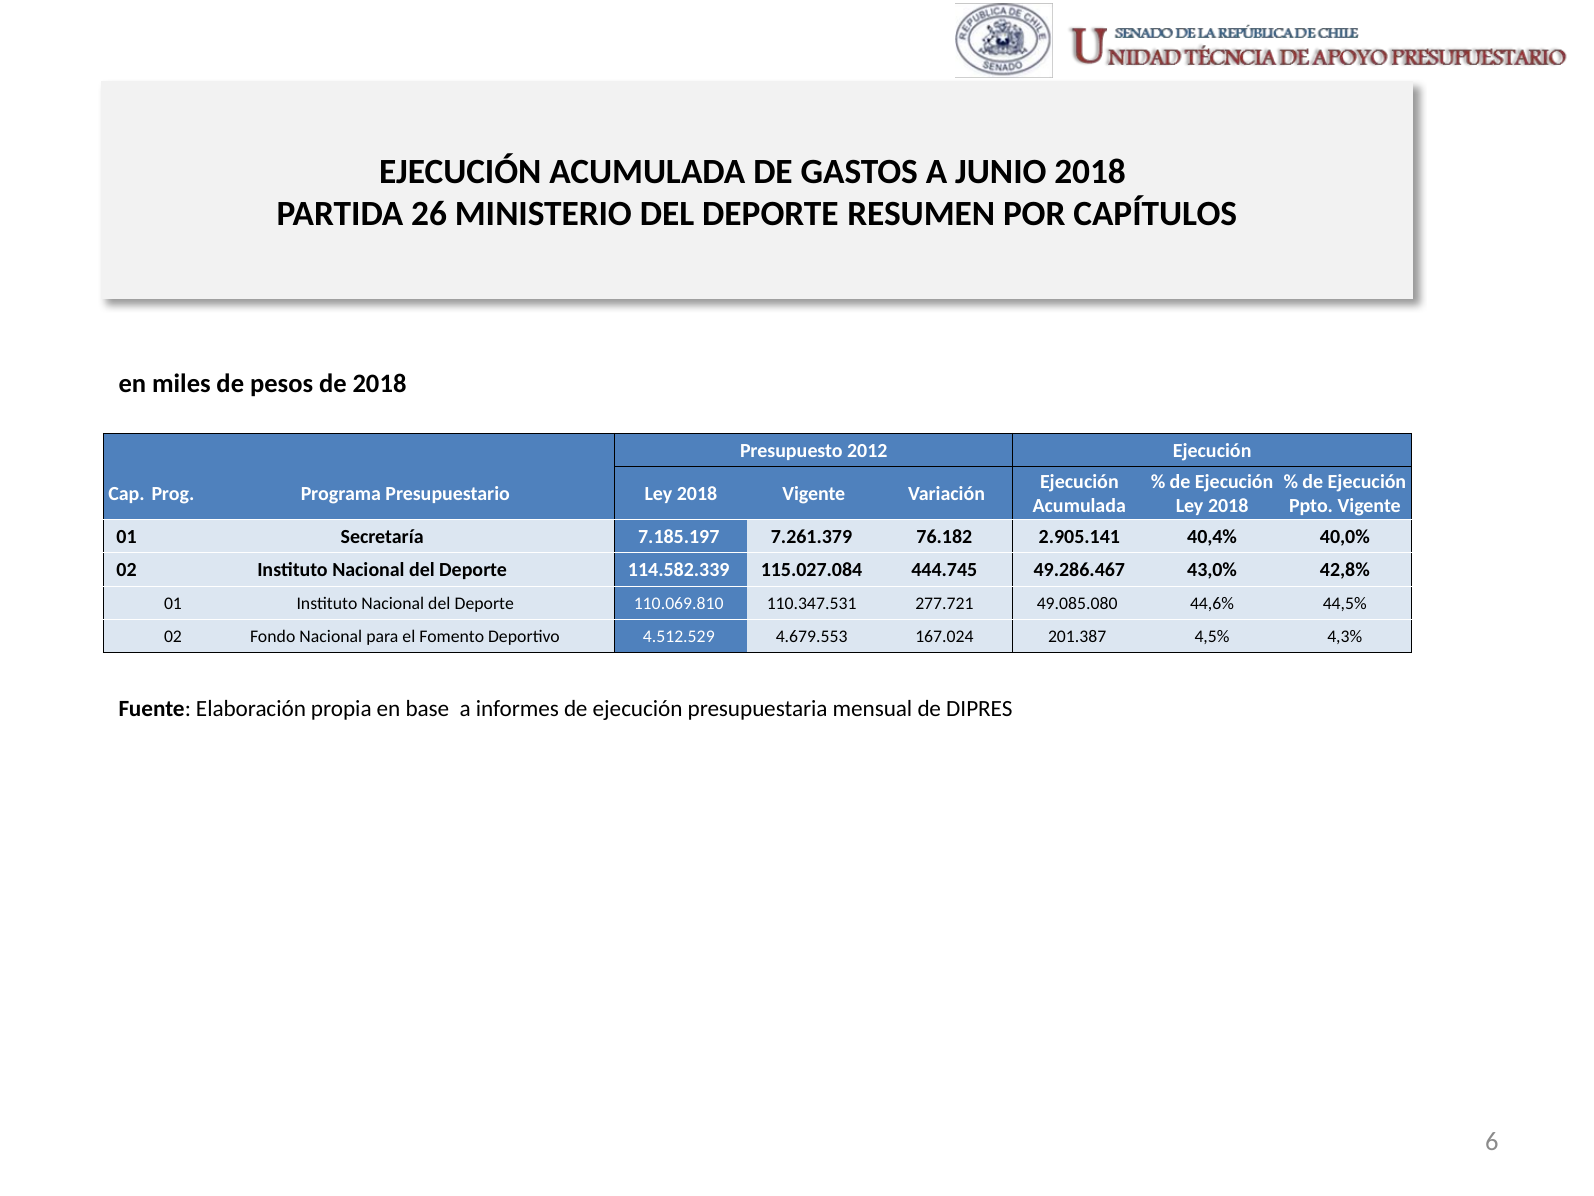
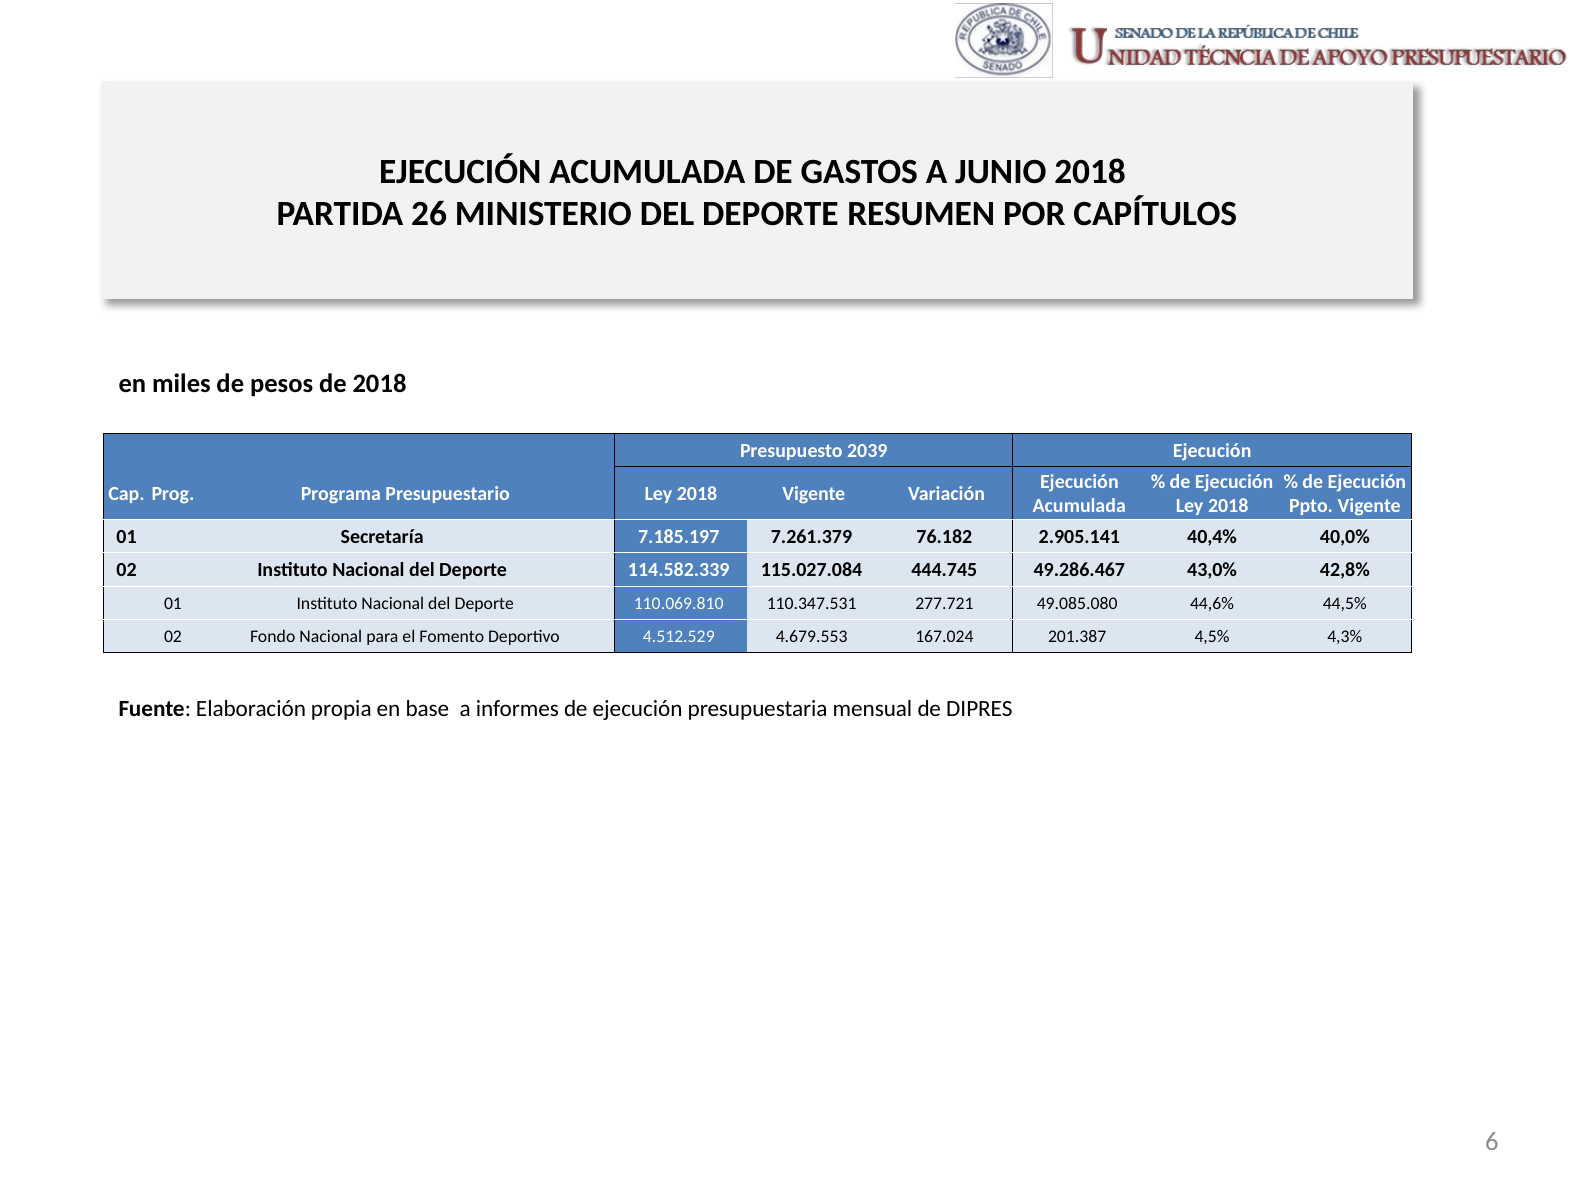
2012: 2012 -> 2039 (867, 451)
